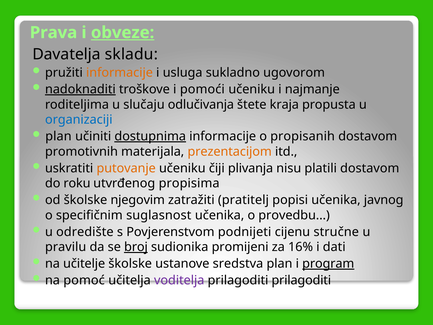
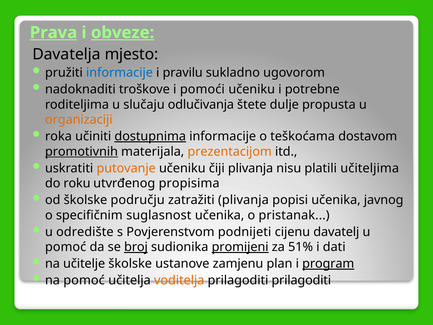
Prava underline: none -> present (54, 33)
skladu: skladu -> mjesto (132, 54)
informacije colour: orange -> blue (119, 73)
usluga: usluga -> pravilu (183, 73)
nadoknaditi underline: present -> none (80, 89)
najmanje: najmanje -> potrebne (312, 89)
kraja: kraja -> dulje (284, 104)
organizaciji colour: blue -> orange (79, 120)
plan: plan -> roka (58, 136)
propisanih: propisanih -> teškoćama (303, 136)
promotivnih underline: none -> present (81, 151)
platili dostavom: dostavom -> učiteljima (370, 168)
njegovim: njegovim -> području (138, 200)
zatražiti pratitelj: pratitelj -> plivanja (243, 200)
provedbu: provedbu -> pristanak (294, 215)
stručne: stručne -> davatelj (336, 232)
pravilu: pravilu -> pomoć (66, 247)
promijeni underline: none -> present (240, 247)
16%: 16% -> 51% (301, 247)
sredstva: sredstva -> zamjenu (238, 264)
voditelja colour: purple -> orange (179, 280)
